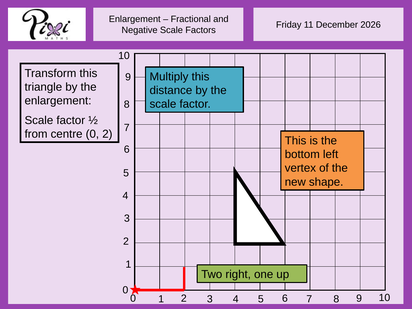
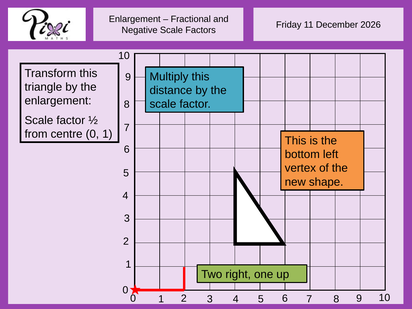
centre 0 2: 2 -> 1 (107, 134)
